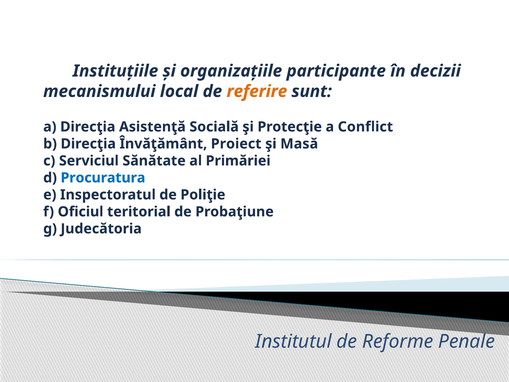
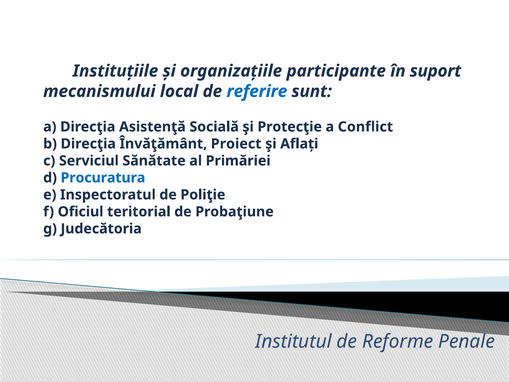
decizii: decizii -> suport (435, 71)
referire colour: orange -> blue (257, 91)
Masă: Masă -> Aflaţi (299, 144)
